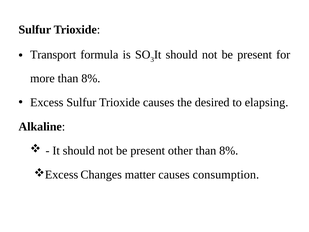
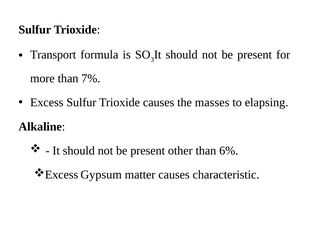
more than 8%: 8% -> 7% (91, 78)
desired: desired -> masses (212, 102)
8%: 8% -> 6% (229, 150)
Changes: Changes -> Gypsum (101, 175)
consumption: consumption -> characteristic (226, 175)
